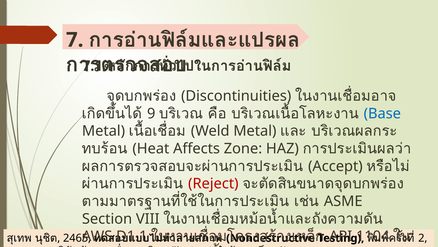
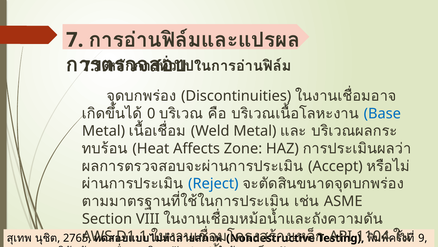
9: 9 -> 0 (151, 113)
Reject colour: red -> blue (213, 183)
2465: 2465 -> 2765 (77, 238)
2: 2 -> 9 (423, 238)
